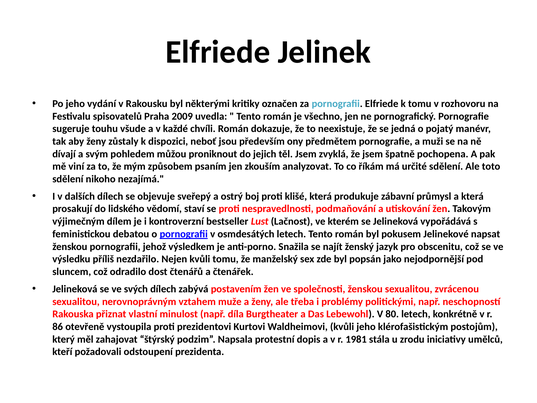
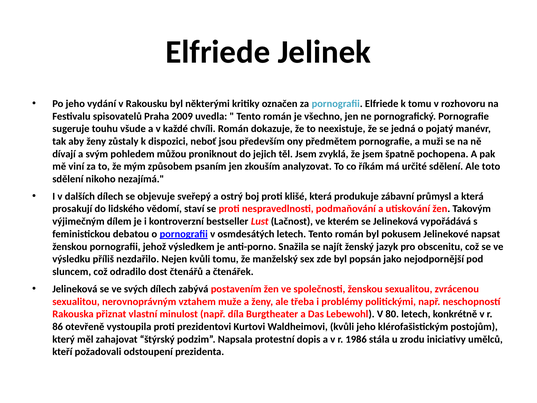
1981: 1981 -> 1986 (356, 339)
